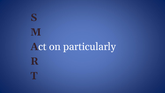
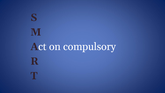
particularly: particularly -> compulsory (90, 47)
